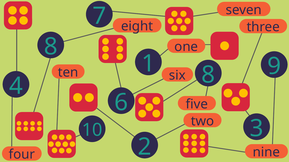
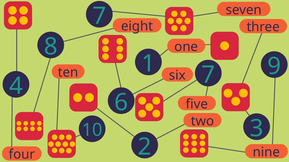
4 8: 8 -> 7 (208, 75)
